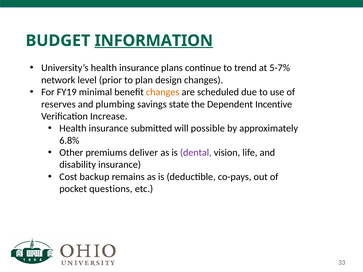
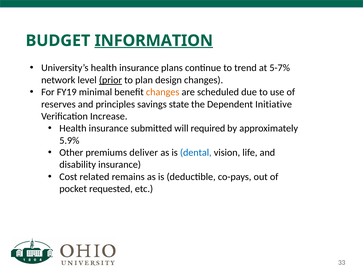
prior underline: none -> present (110, 80)
plumbing: plumbing -> principles (115, 104)
Incentive: Incentive -> Initiative (274, 104)
possible: possible -> required (208, 129)
6.8%: 6.8% -> 5.9% (69, 141)
dental colour: purple -> blue (196, 153)
backup: backup -> related (94, 177)
questions: questions -> requested (111, 189)
